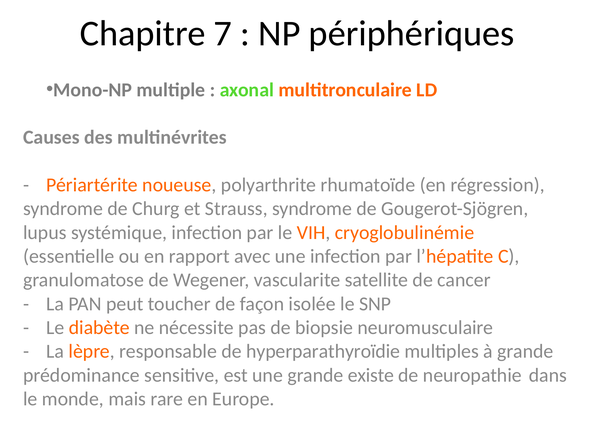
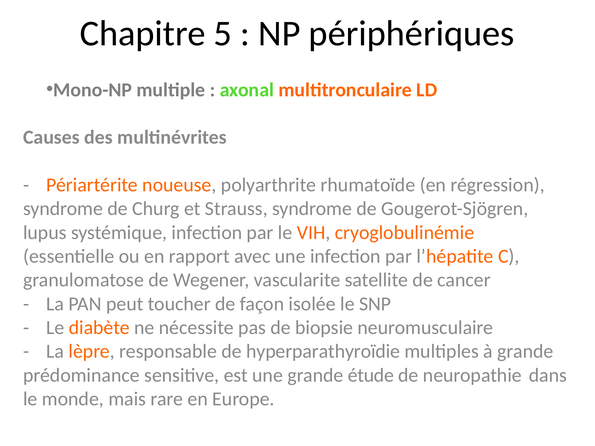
7: 7 -> 5 (223, 34)
existe: existe -> étude (371, 375)
